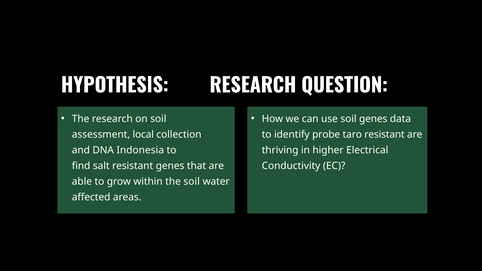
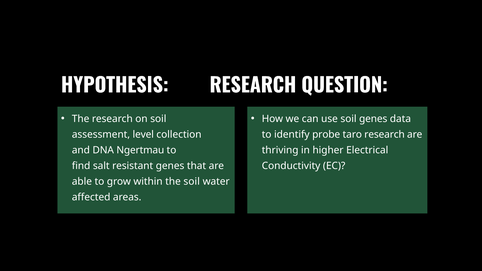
local: local -> level (143, 135)
taro resistant: resistant -> research (385, 135)
Indonesia: Indonesia -> Ngertmau (140, 150)
